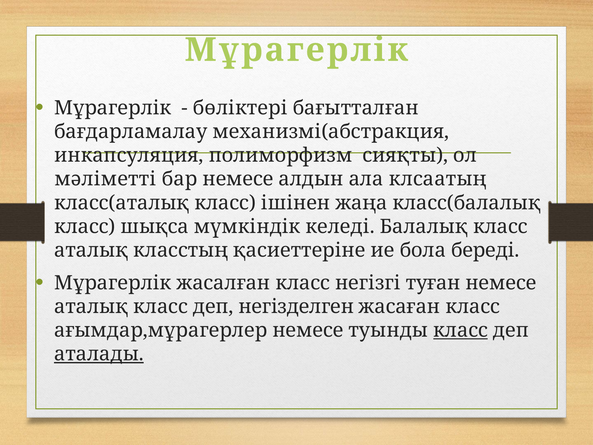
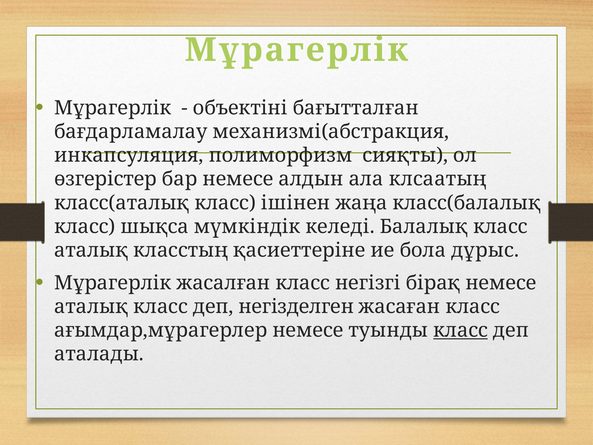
бөліктері: бөліктері -> объектіні (240, 108)
мәліметті: мәліметті -> өзгерістер (106, 179)
береді: береді -> дұрыс (485, 250)
туған: туған -> бірақ (433, 283)
аталады underline: present -> none (99, 354)
